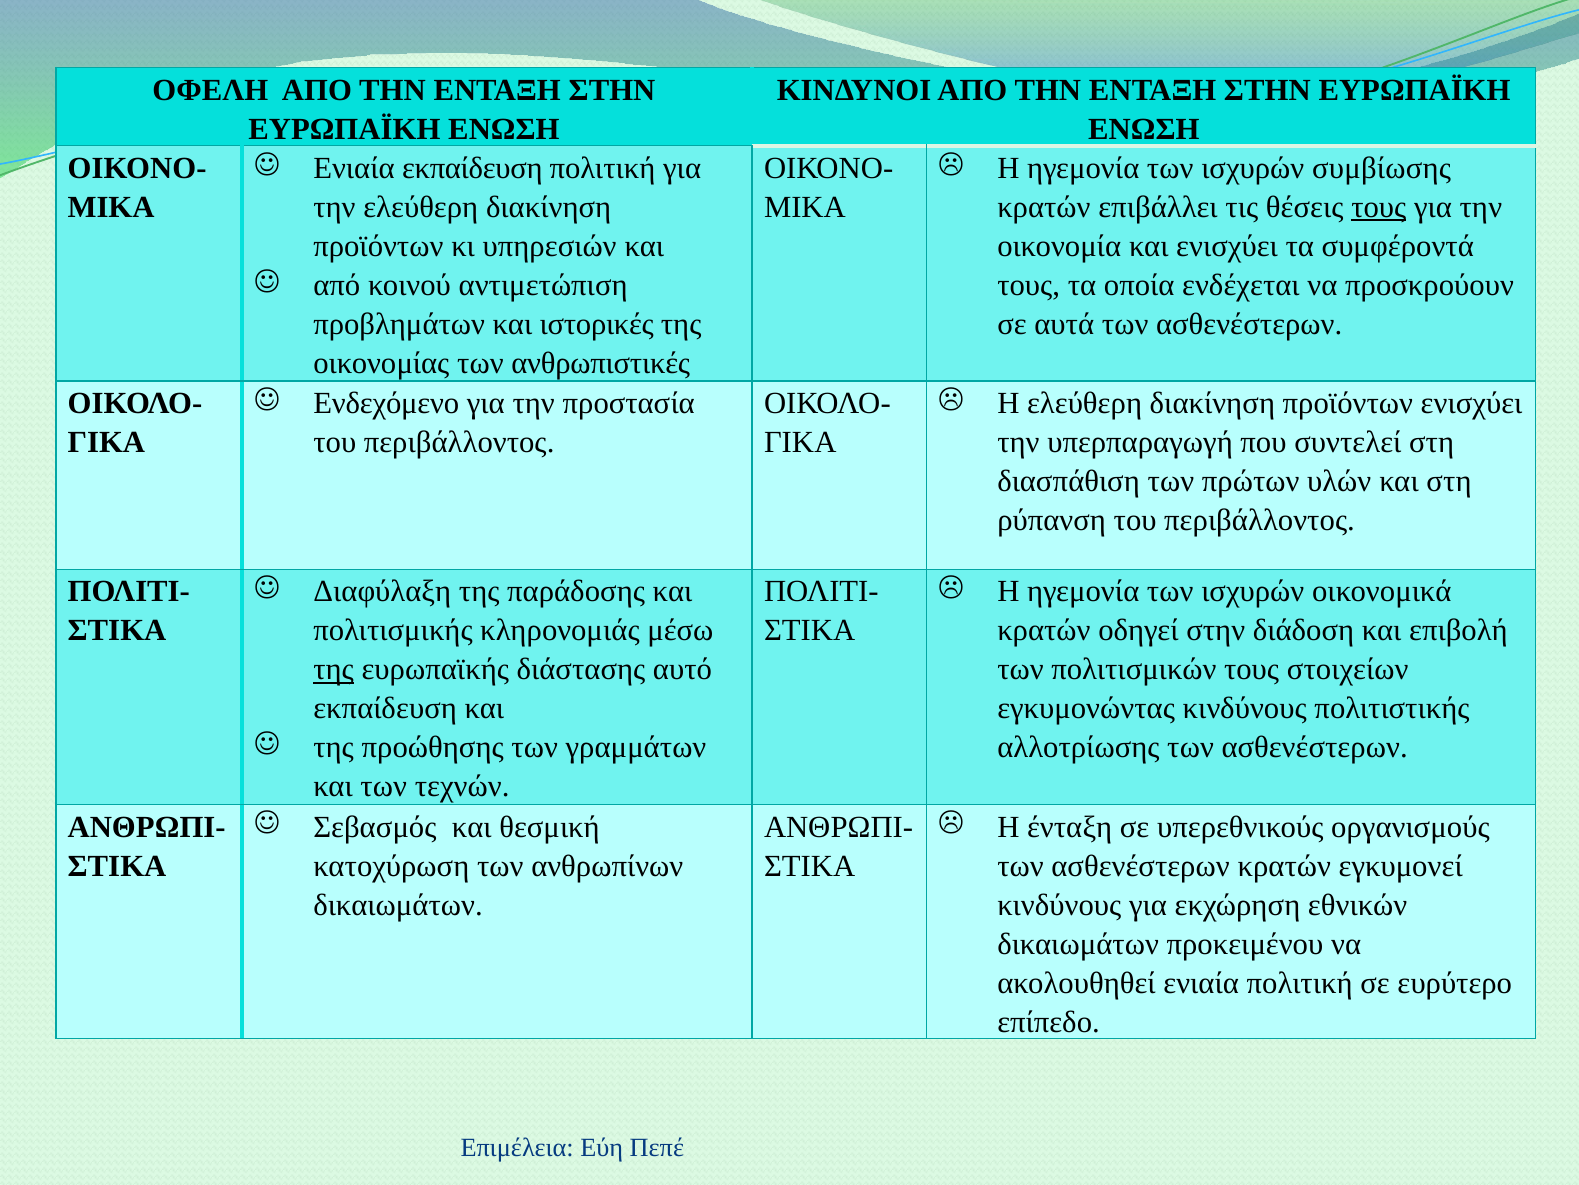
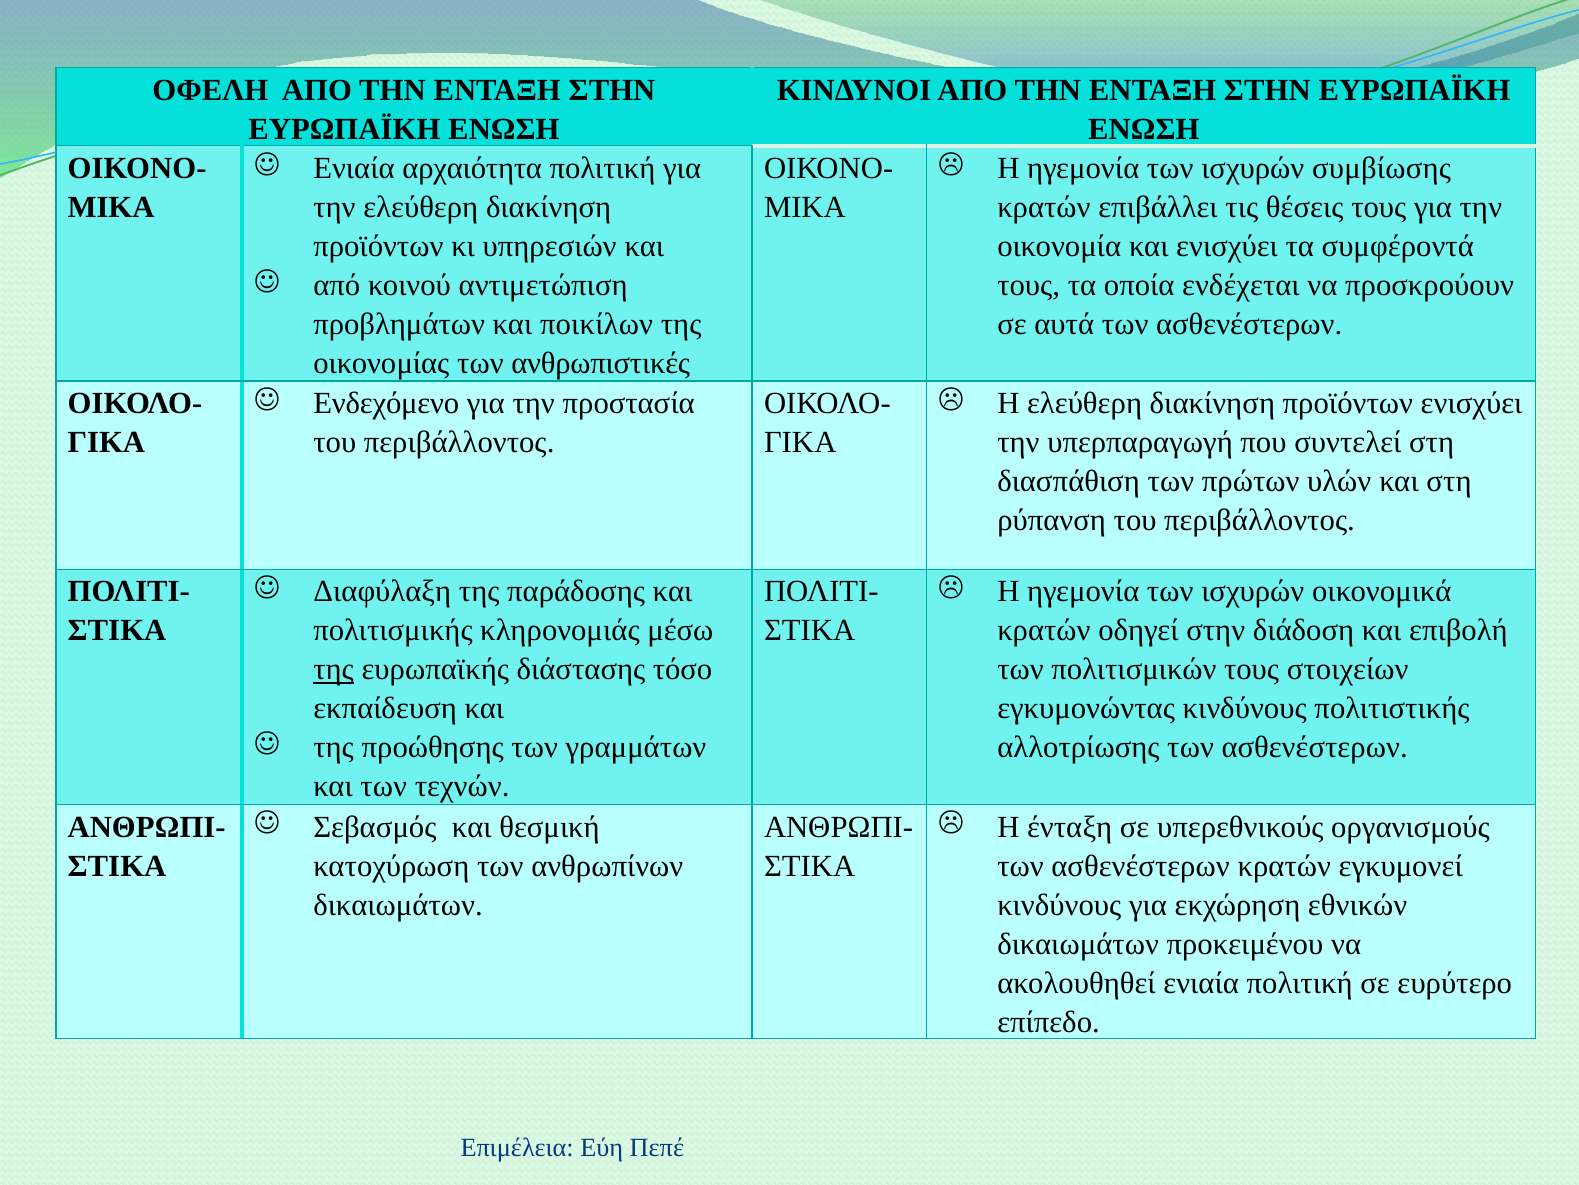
Ενιαία εκπαίδευση: εκπαίδευση -> αρχαιότητα (472, 168)
τους underline: present -> none (1379, 207)
ιστορικές: ιστορικές -> ποικίλων (597, 324)
αυτό: αυτό -> τόσο (683, 669)
